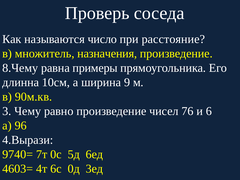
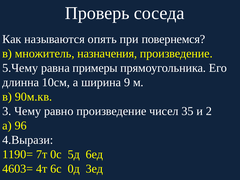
число: число -> опять (102, 39)
расстояние: расстояние -> повернемся (173, 39)
8.Чему: 8.Чему -> 5.Чему (20, 68)
76: 76 -> 35 (188, 111)
6: 6 -> 2 (209, 111)
9740=: 9740= -> 1190= (18, 154)
